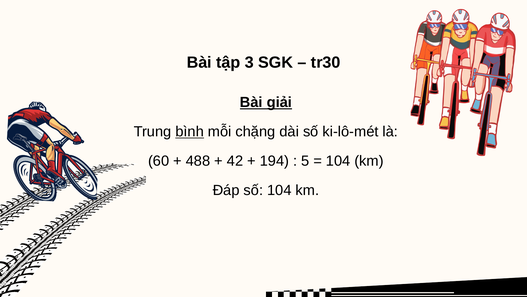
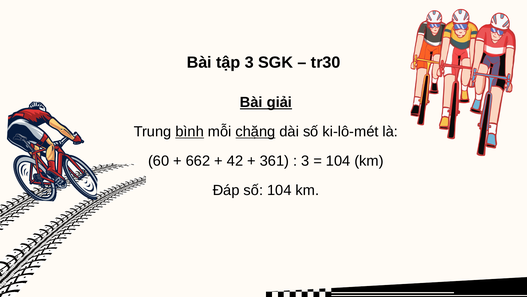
chặng underline: none -> present (255, 131)
488: 488 -> 662 (198, 161)
194: 194 -> 361 (274, 161)
5: 5 -> 3 (305, 161)
